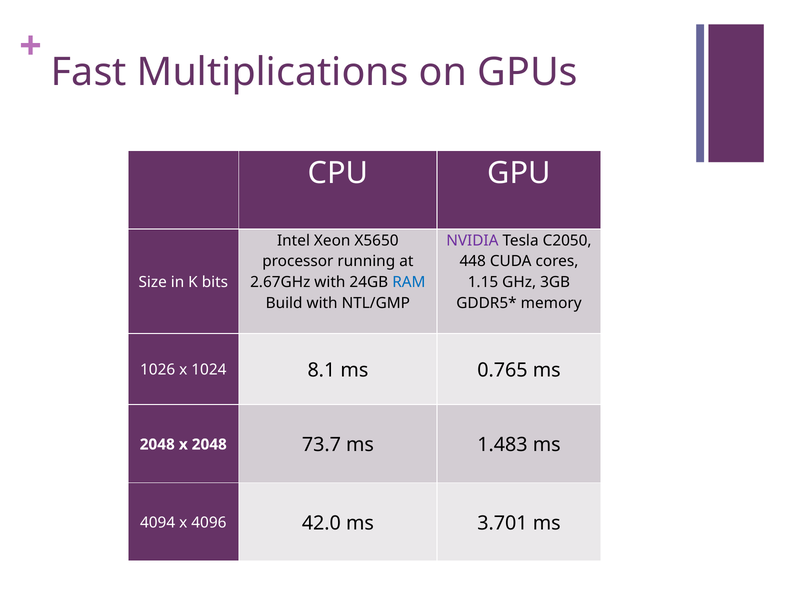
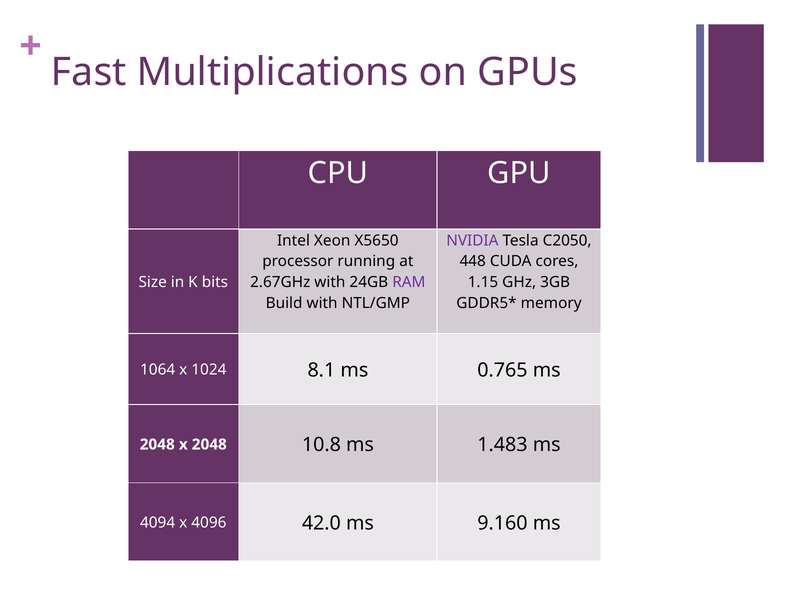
RAM colour: blue -> purple (409, 283)
1026: 1026 -> 1064 (158, 370)
73.7: 73.7 -> 10.8 (321, 445)
3.701: 3.701 -> 9.160 (502, 524)
